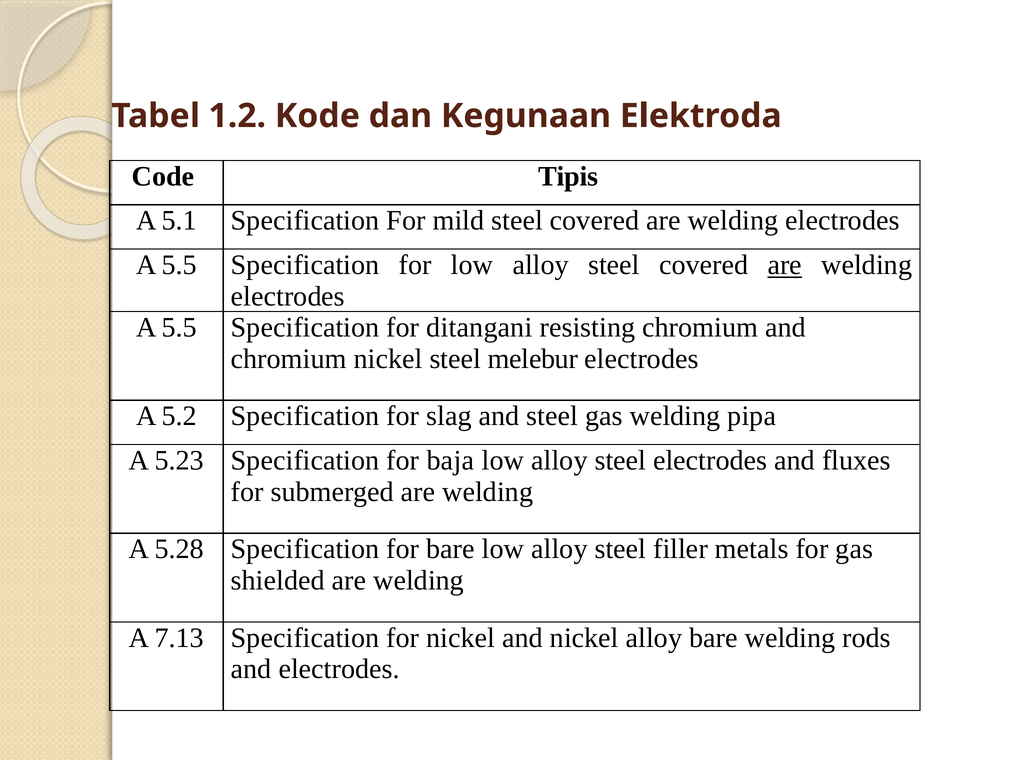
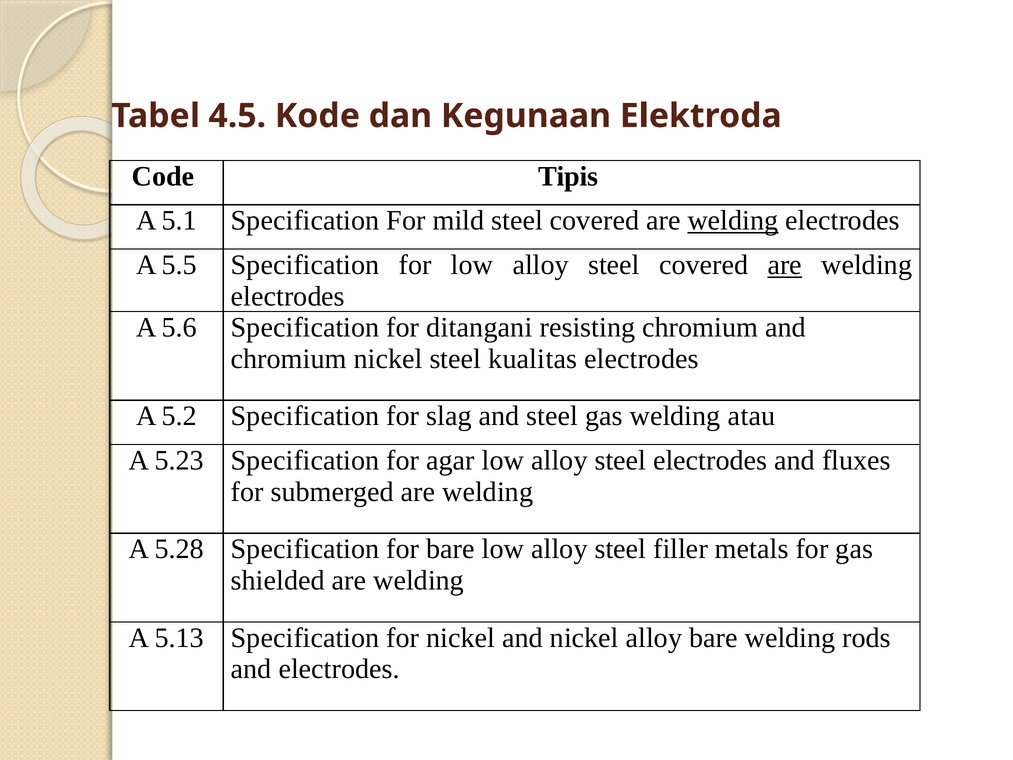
1.2: 1.2 -> 4.5 (237, 116)
welding underline: none -> present (733, 221)
5.5: 5.5 -> 5.6 (179, 327)
melebur: melebur -> kualitas (533, 359)
pipa: pipa -> atau (752, 416)
baja: baja -> agar (451, 460)
7.13: 7.13 -> 5.13 (179, 638)
